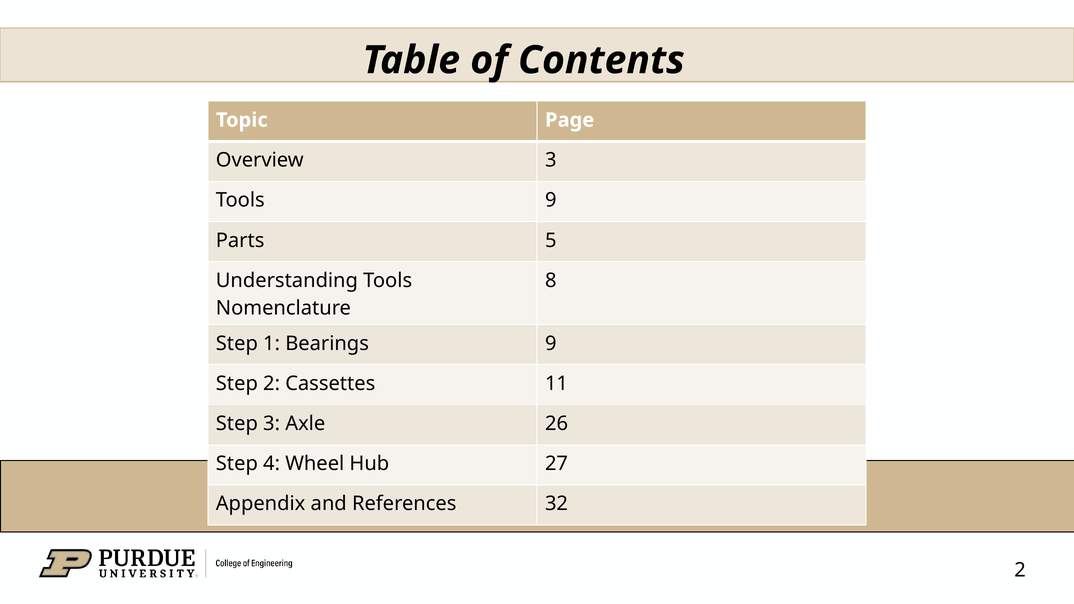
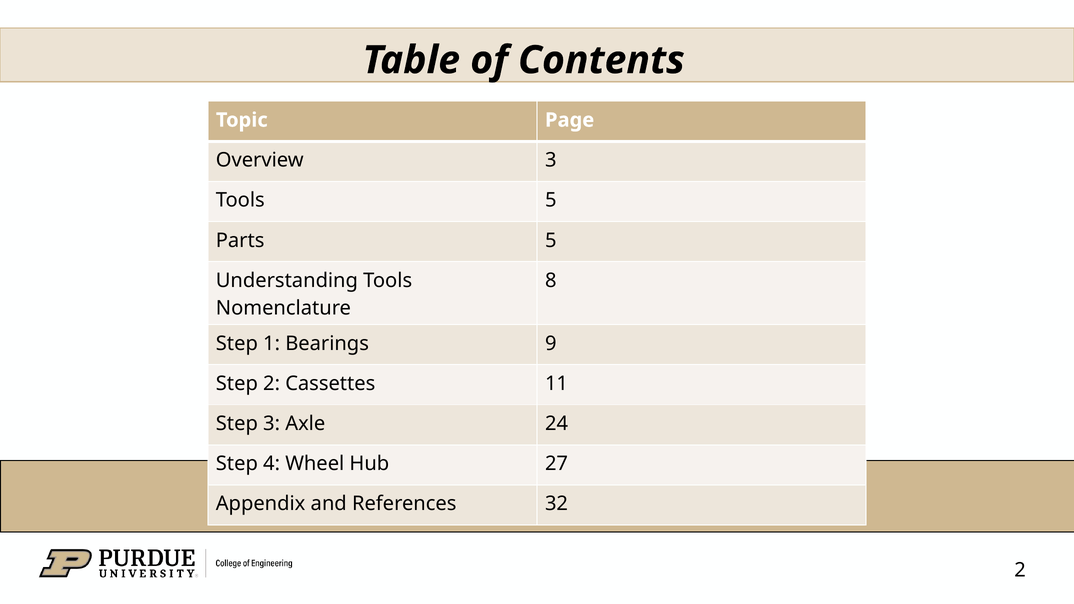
Tools 9: 9 -> 5 (551, 200)
26: 26 -> 24 (557, 424)
